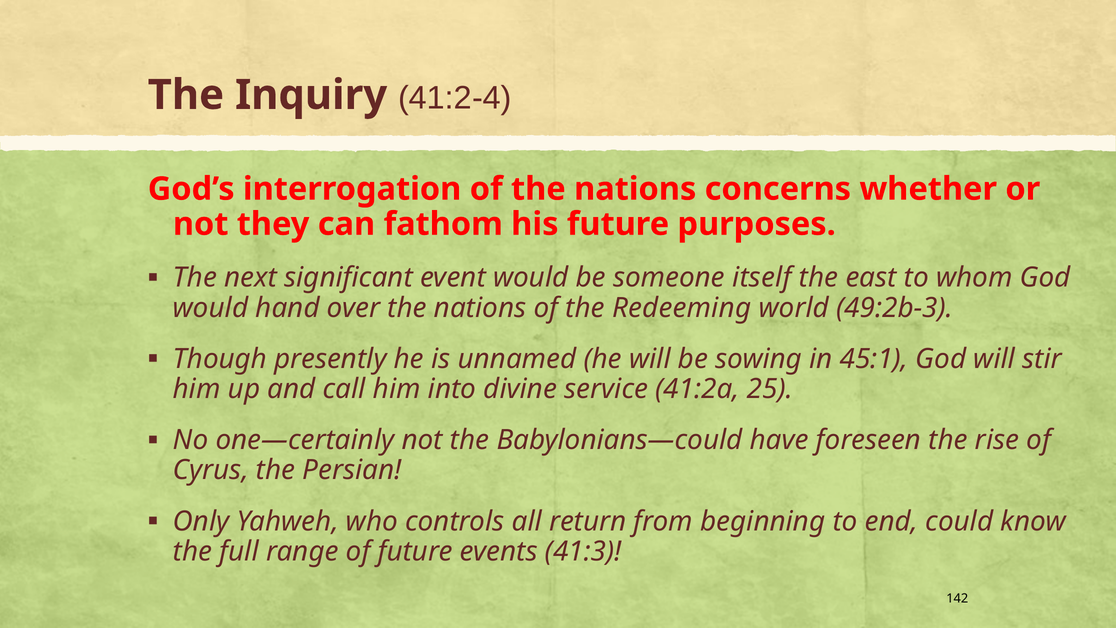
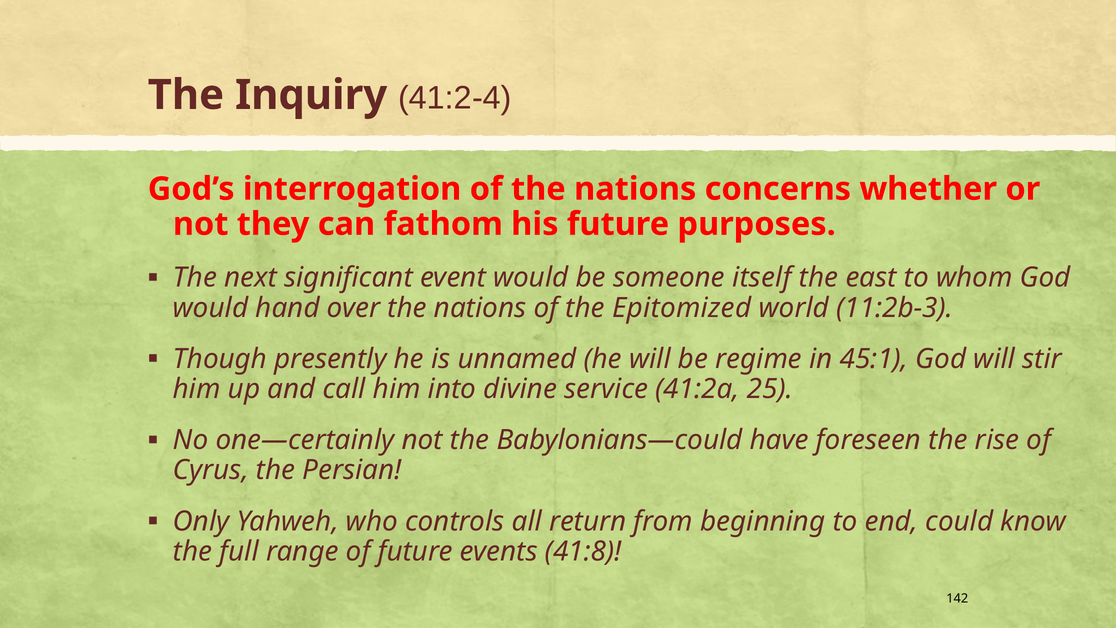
Redeeming: Redeeming -> Epitomized (682, 308)
49:2b-3: 49:2b-3 -> 11:2b-3 (895, 308)
sowing: sowing -> regime (759, 359)
41:3: 41:3 -> 41:8 (583, 551)
